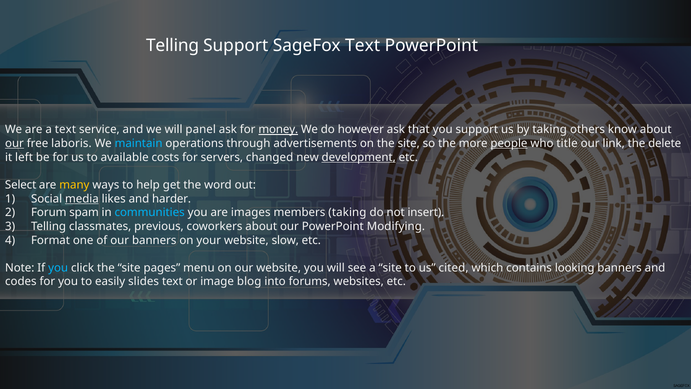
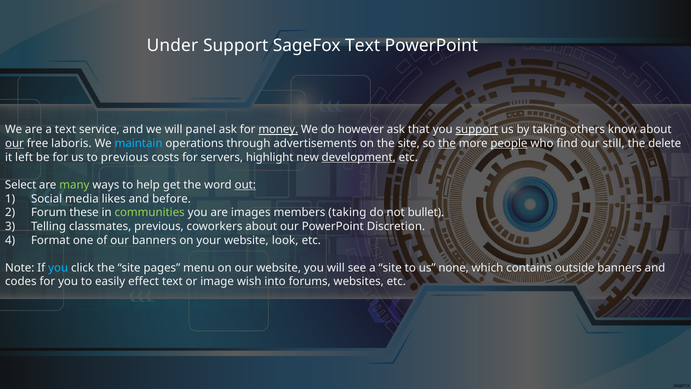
Telling: Telling -> Under (172, 45)
support underline: none -> present (477, 130)
the underline: none -> present (447, 143)
title: title -> find (567, 143)
link: link -> still (614, 143)
to available: available -> previous (125, 157)
changed: changed -> highlight (270, 157)
many colour: yellow -> light green (74, 185)
out underline: none -> present (245, 185)
media underline: present -> none (82, 199)
harder: harder -> before (172, 199)
spam: spam -> these (84, 212)
communities colour: light blue -> light green (150, 212)
insert: insert -> bullet (426, 212)
Modifying: Modifying -> Discretion (396, 226)
slow: slow -> look (285, 240)
cited: cited -> none (454, 268)
looking: looking -> outside (575, 268)
slides: slides -> effect (144, 281)
blog: blog -> wish (249, 281)
